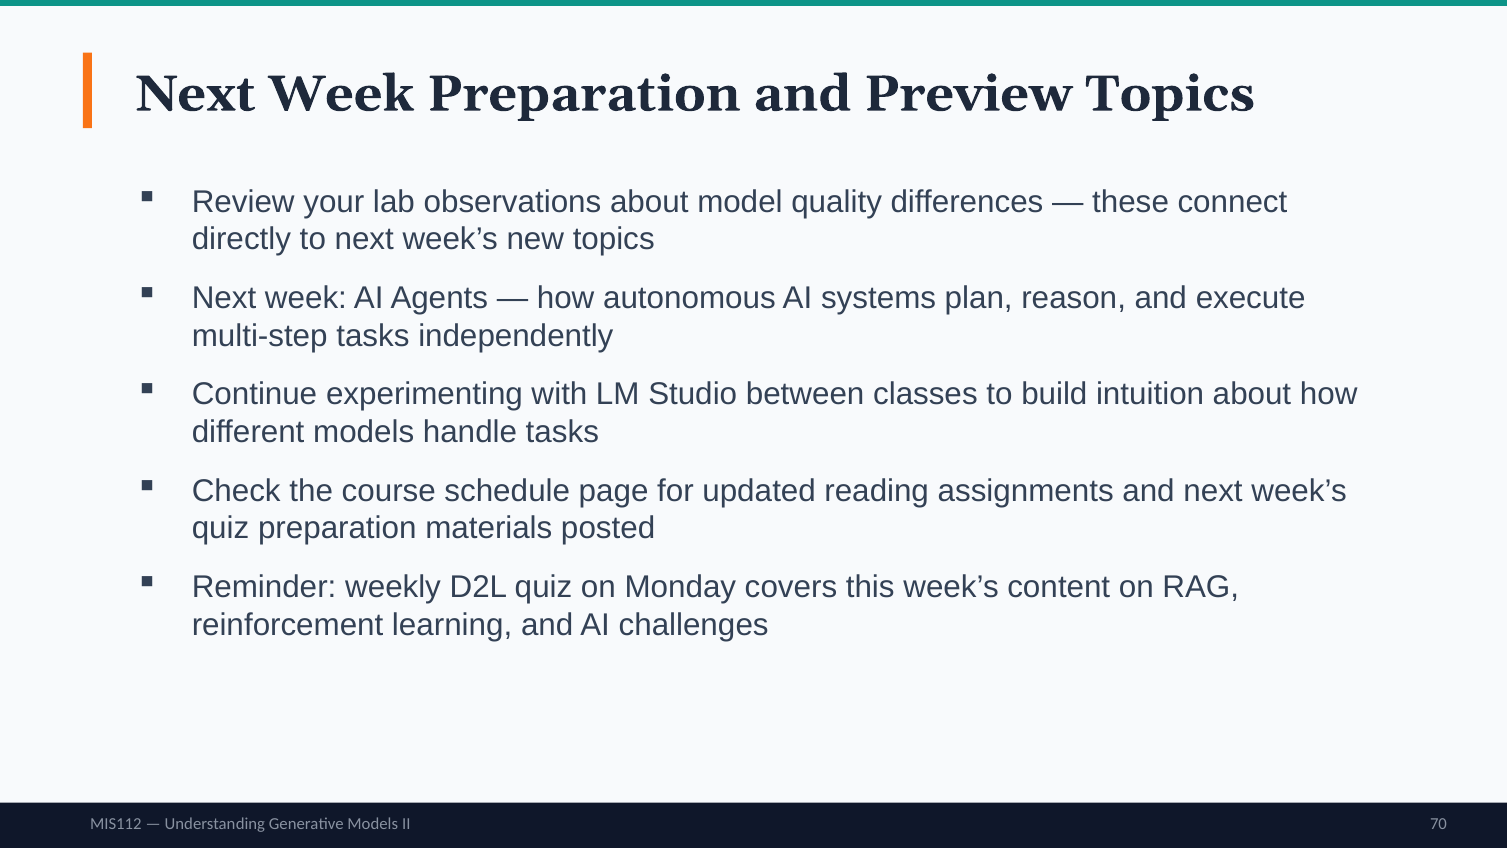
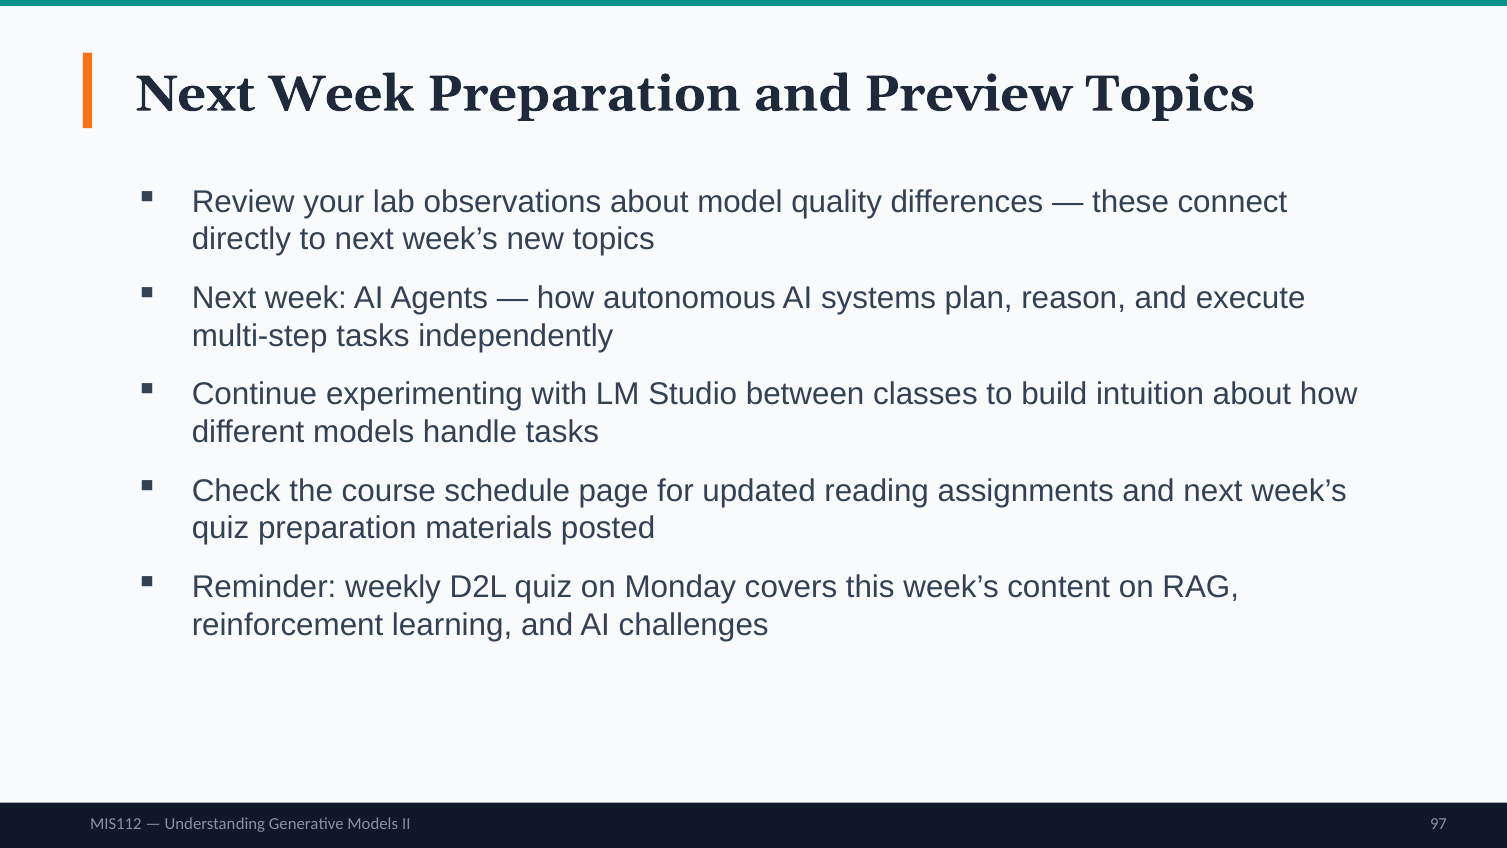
70: 70 -> 97 (1438, 823)
